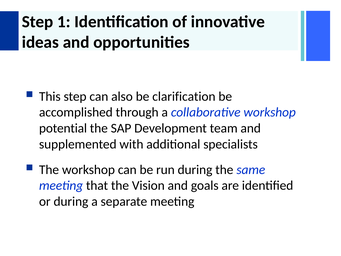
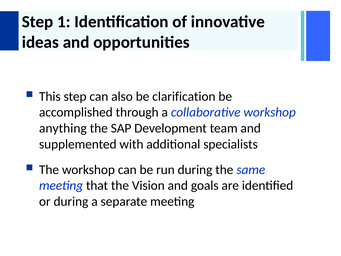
potential: potential -> anything (63, 128)
